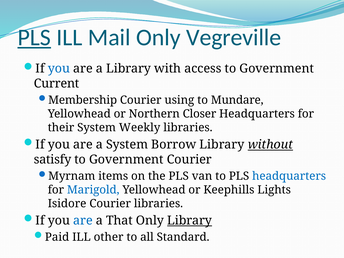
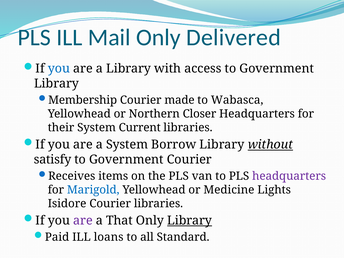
PLS underline: present -> none (34, 37)
Vegreville: Vegreville -> Delivered (233, 37)
Current: Current -> Library (57, 84)
using: using -> made (179, 100)
Mundare: Mundare -> Wabasca (237, 100)
Weekly: Weekly -> Current (140, 128)
Myrnam: Myrnam -> Receives (72, 176)
headquarters colour: blue -> purple (289, 176)
Keephills: Keephills -> Medicine (229, 190)
are colour: blue -> purple (83, 220)
other: other -> loans (109, 237)
